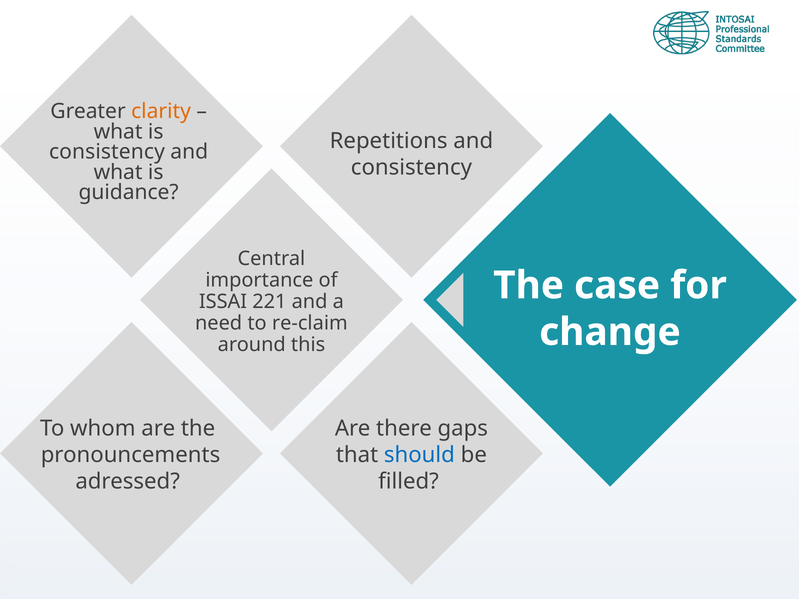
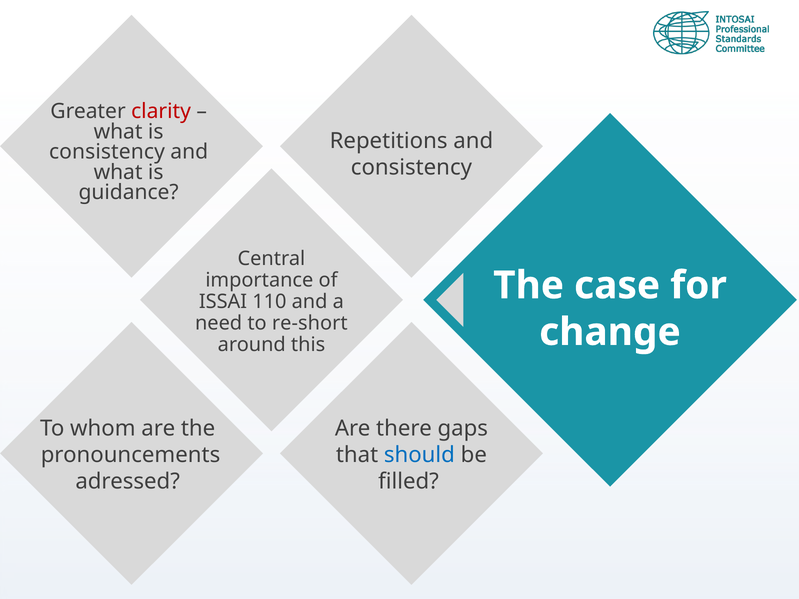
clarity colour: orange -> red (161, 111)
221: 221 -> 110 (269, 302)
re-claim: re-claim -> re-short (310, 323)
